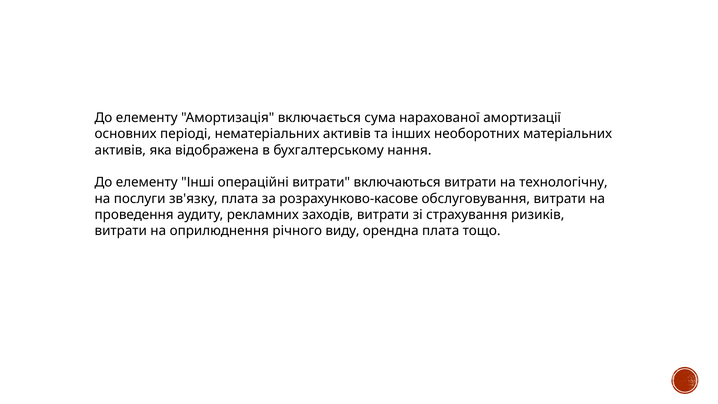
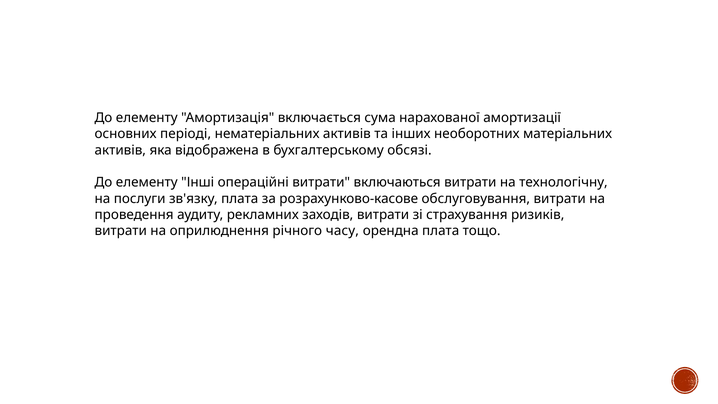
нання: нання -> обсязі (409, 150)
виду: виду -> часу (342, 231)
